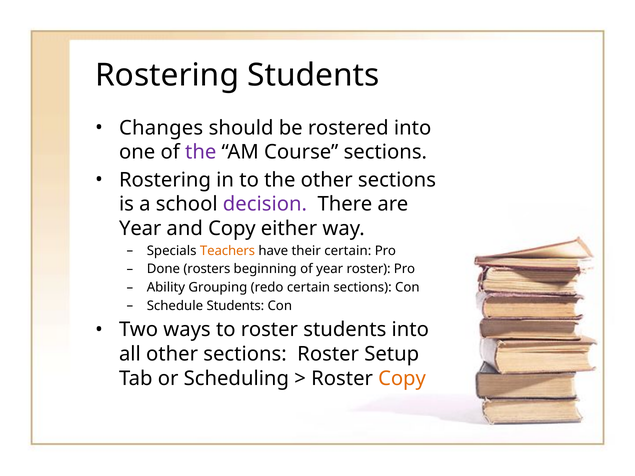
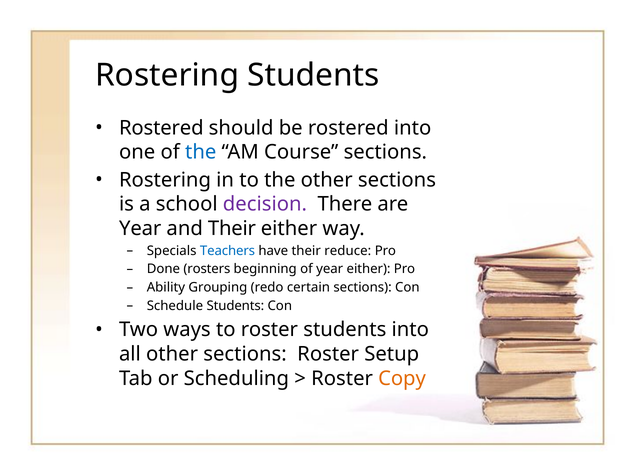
Changes: Changes -> Rostered (161, 128)
the colour: purple -> blue (201, 152)
and Copy: Copy -> Their (232, 229)
Teachers colour: orange -> blue (228, 251)
their certain: certain -> reduce (348, 251)
year roster: roster -> either (369, 269)
